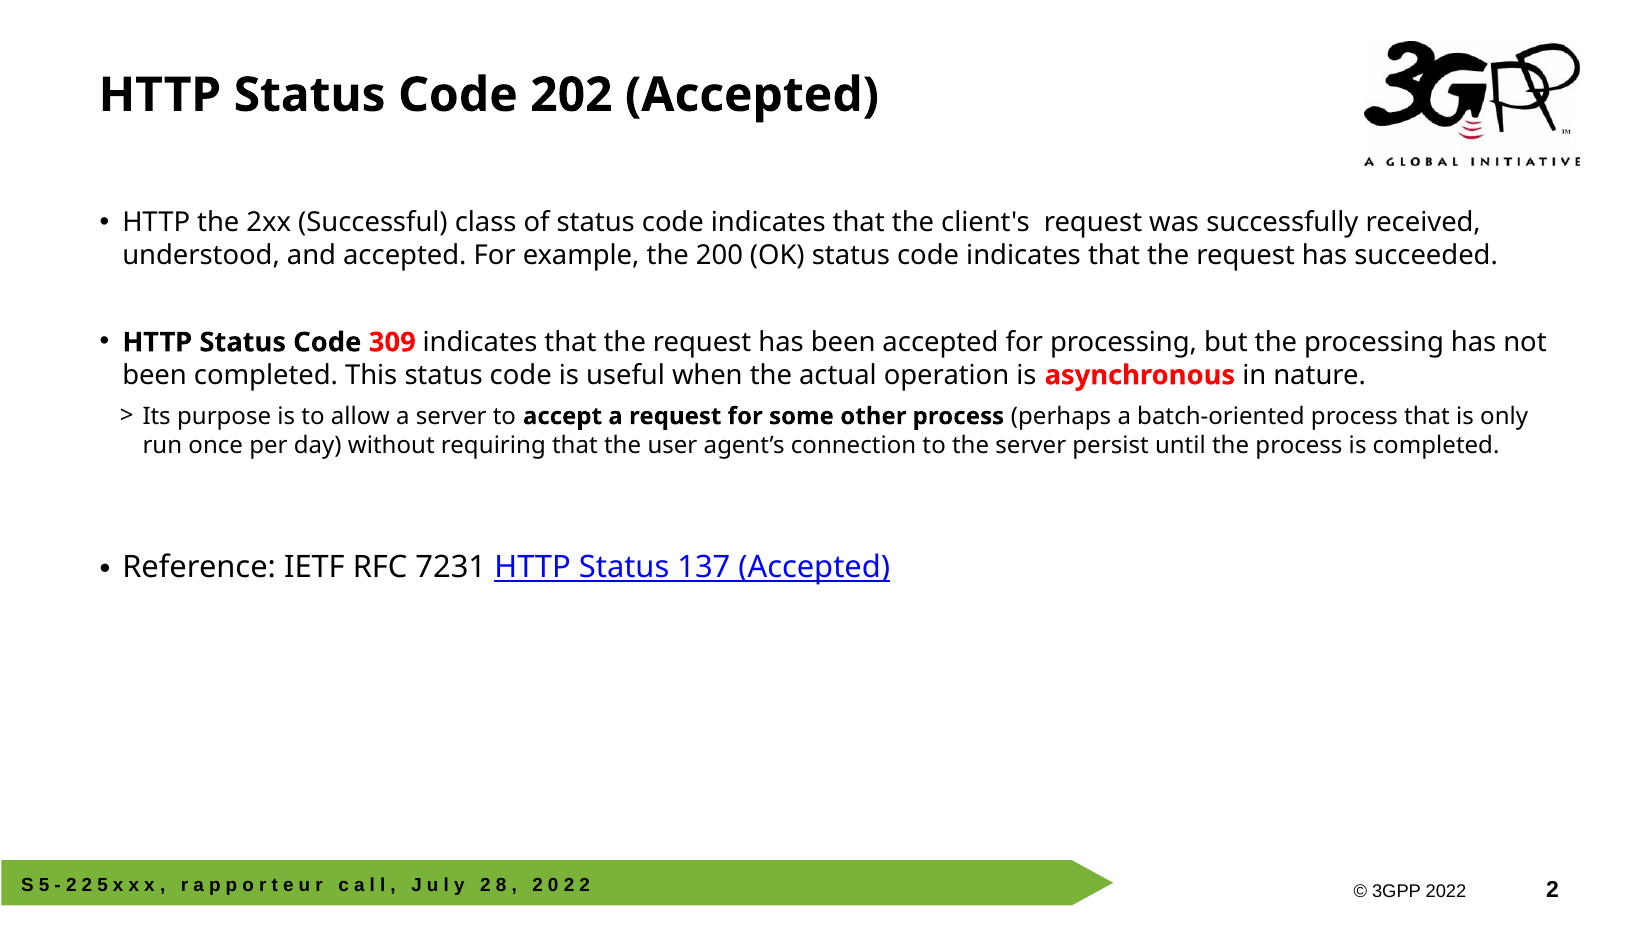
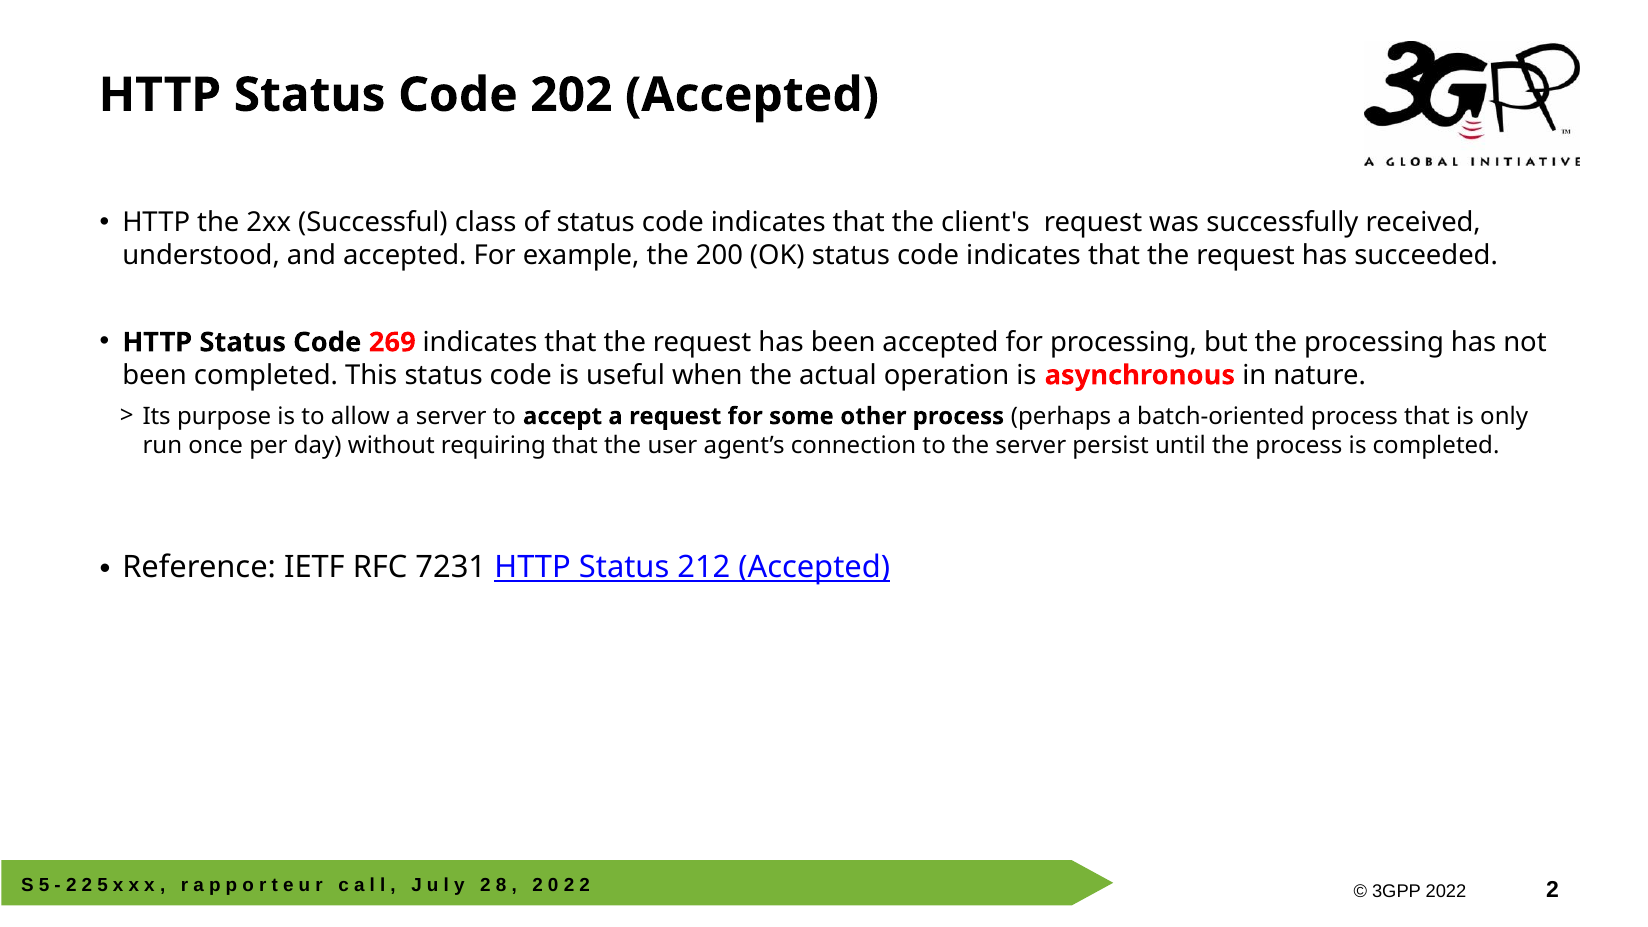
309: 309 -> 269 (392, 342)
137: 137 -> 212 (704, 567)
